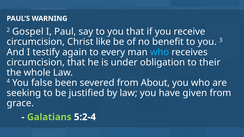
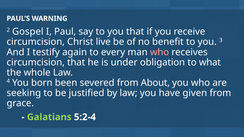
like: like -> live (103, 42)
who colour: light blue -> pink (160, 52)
their: their -> what (210, 62)
false: false -> born (42, 83)
